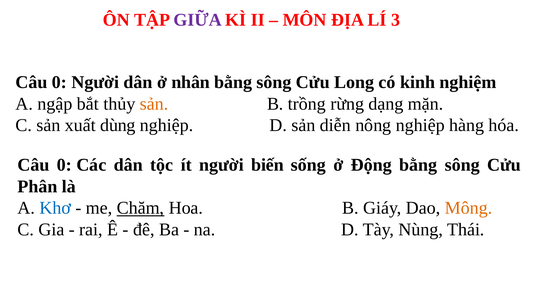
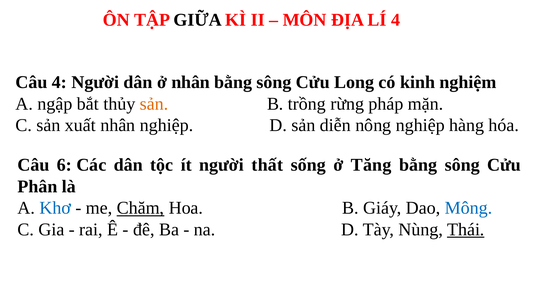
GIỮA colour: purple -> black (198, 20)
LÍ 3: 3 -> 4 (396, 20)
0: 0 -> 4 (59, 82)
dạng: dạng -> pháp (386, 104)
xuất dùng: dùng -> nhân (118, 125)
0: 0 -> 6 (64, 165)
biến: biến -> thất (267, 165)
Động: Động -> Tăng (371, 165)
Mông colour: orange -> blue (469, 208)
Thái underline: none -> present (466, 230)
